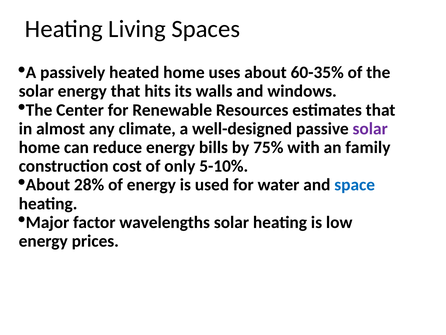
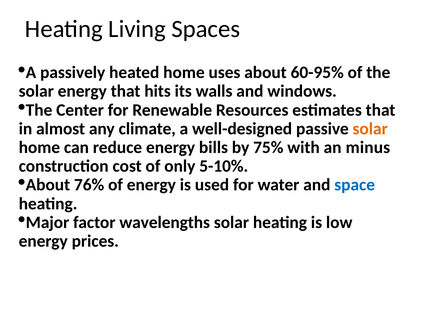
60-35%: 60-35% -> 60-95% (317, 72)
solar colour: purple -> orange (370, 129)
family: family -> minus (368, 147)
28%: 28% -> 76% (89, 185)
